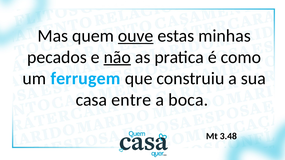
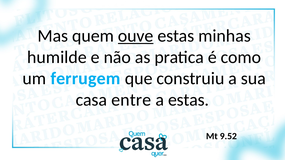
pecados: pecados -> humilde (57, 57)
não underline: present -> none (117, 57)
a boca: boca -> estas (188, 100)
3.48: 3.48 -> 9.52 (228, 136)
